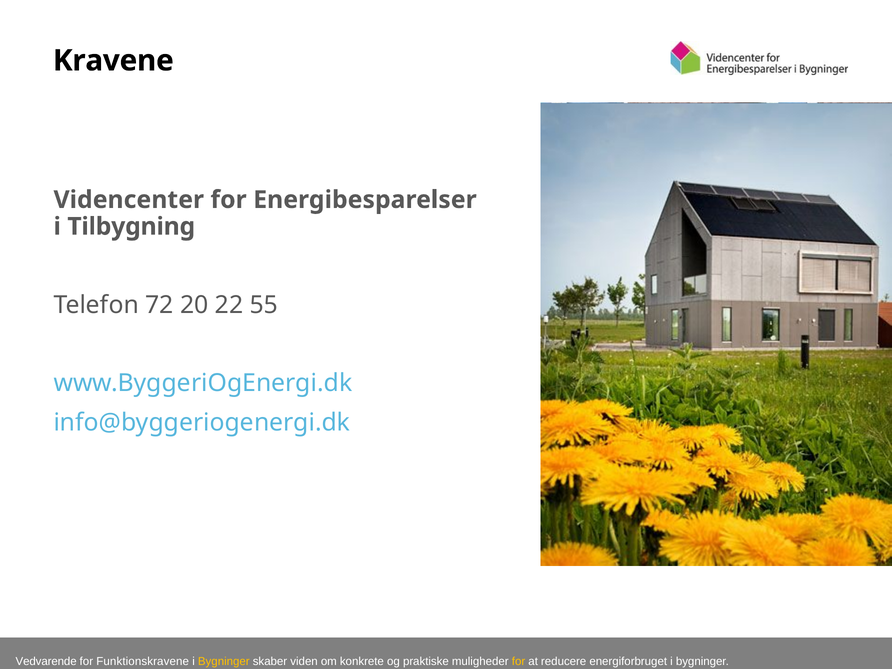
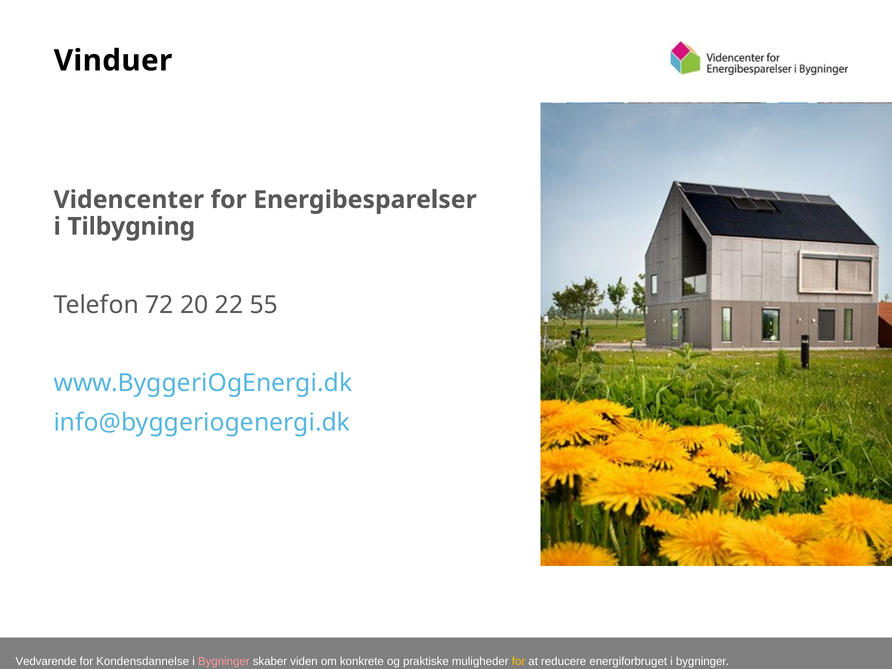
Kravene: Kravene -> Vinduer (113, 61)
Funktionskravene: Funktionskravene -> Kondensdannelse (143, 661)
Bygninger colour: yellow -> pink (224, 661)
